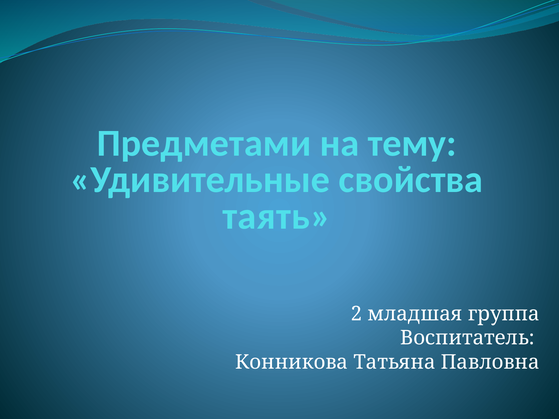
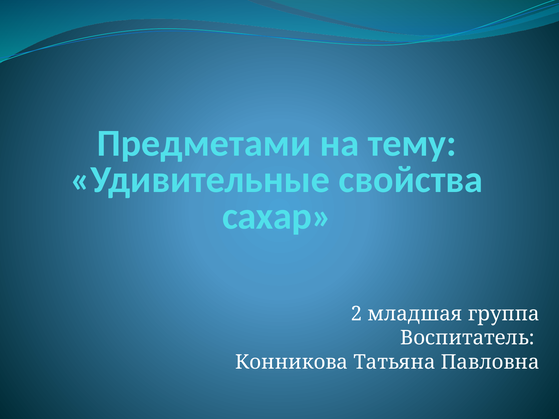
таять: таять -> сахар (277, 216)
